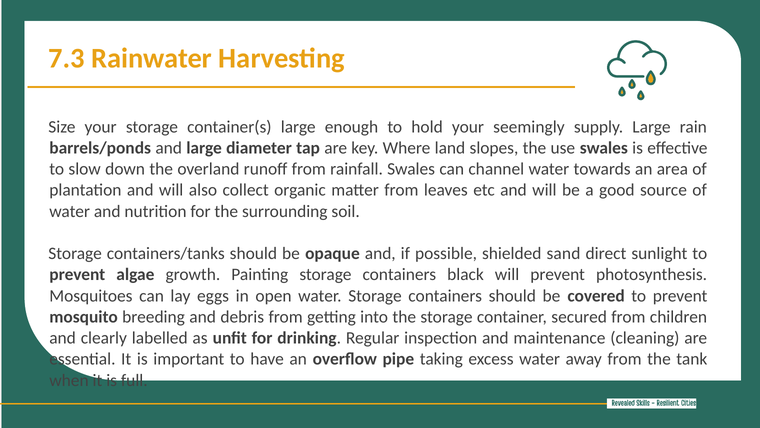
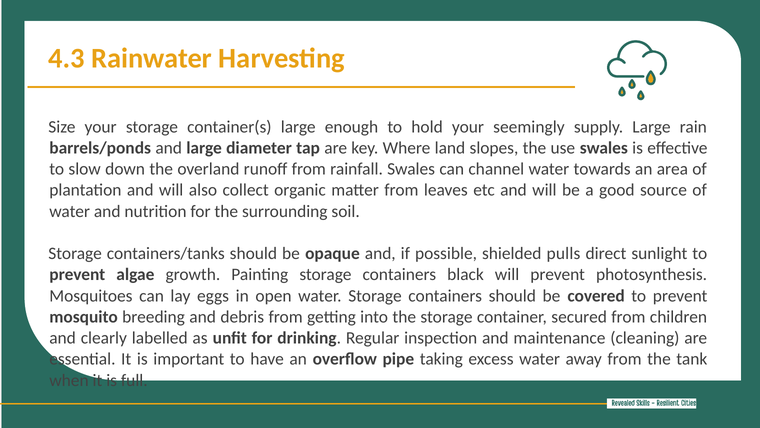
7.3: 7.3 -> 4.3 (67, 58)
sand: sand -> pulls (563, 253)
